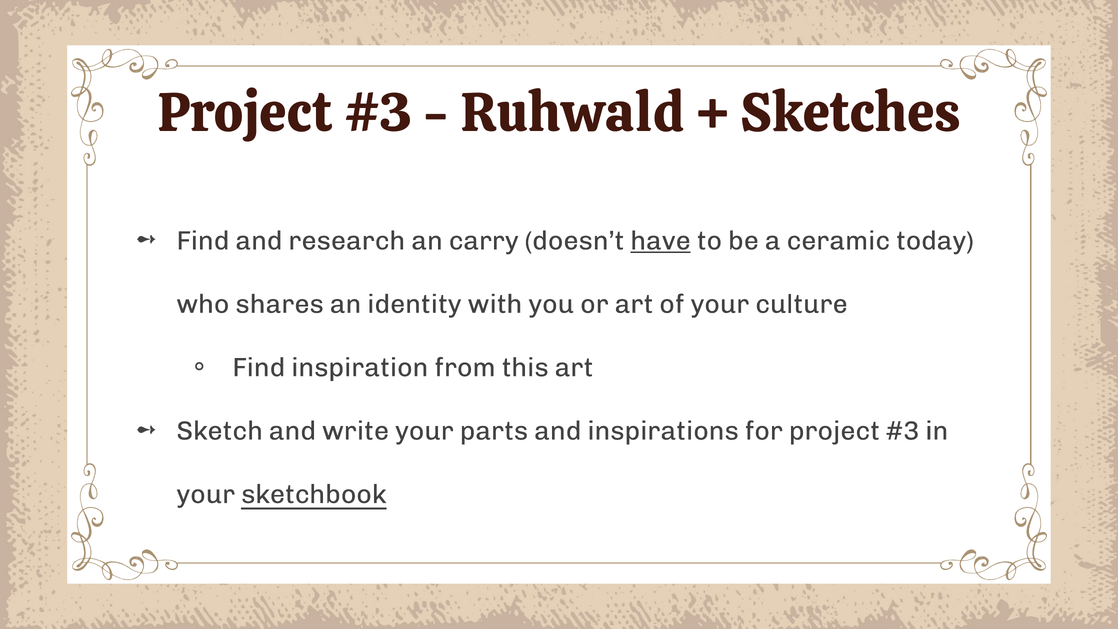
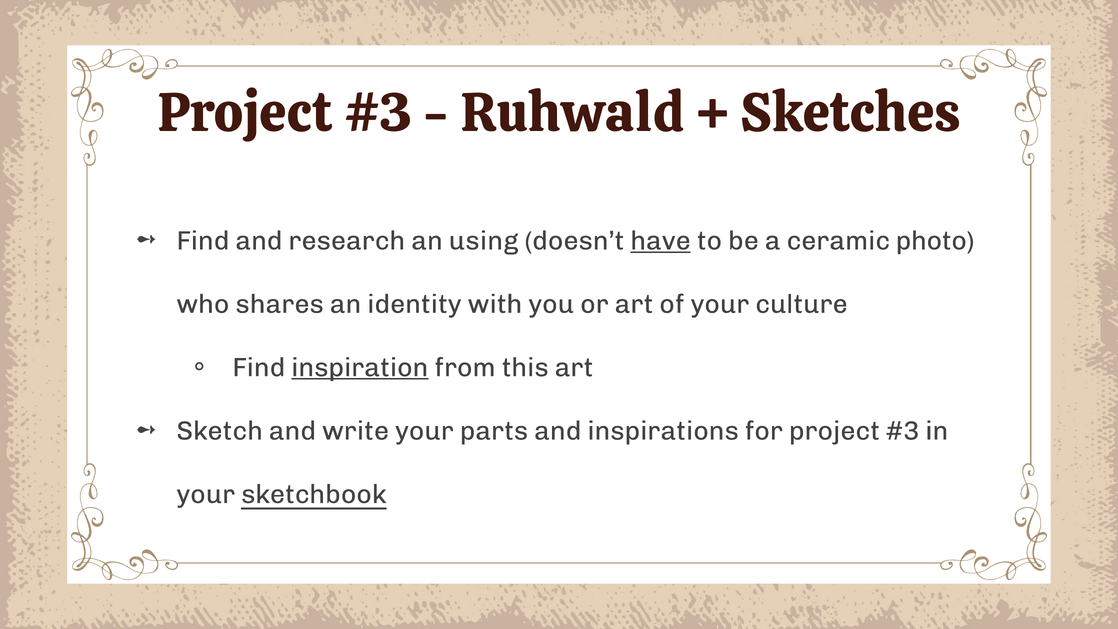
carry: carry -> using (484, 241)
today: today -> photo (935, 241)
inspiration underline: none -> present (360, 367)
